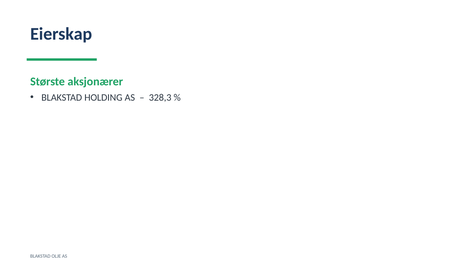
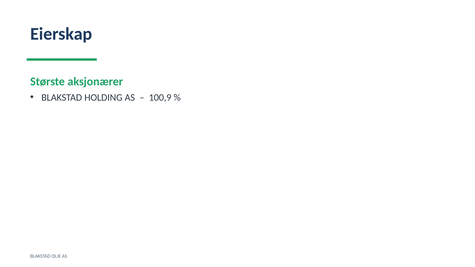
328,3: 328,3 -> 100,9 (160, 98)
